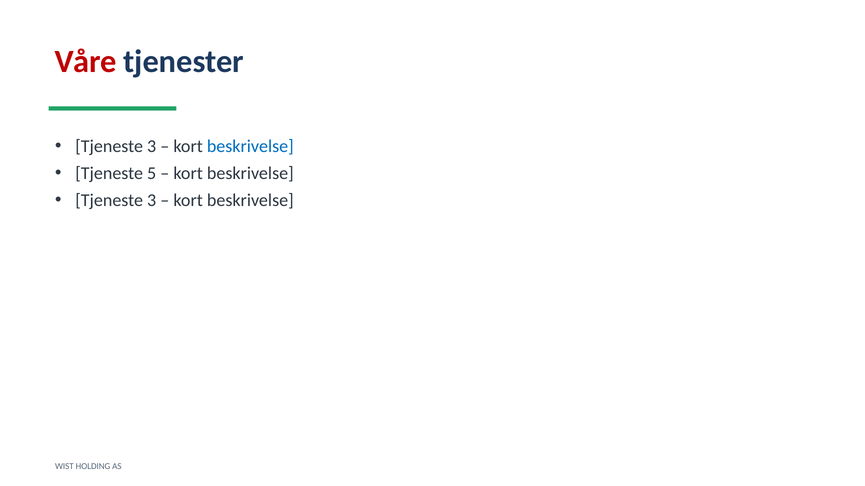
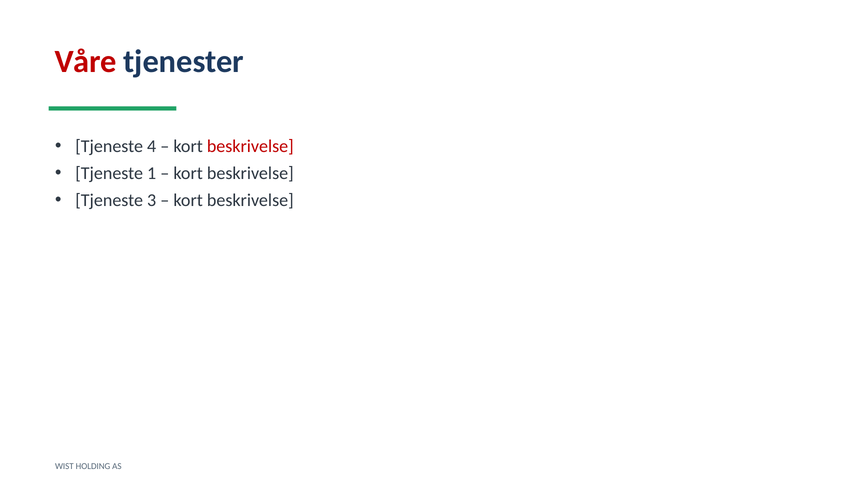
3: 3 -> 4 (152, 147)
beskrivelse colour: blue -> red (250, 147)
5: 5 -> 1 (152, 174)
